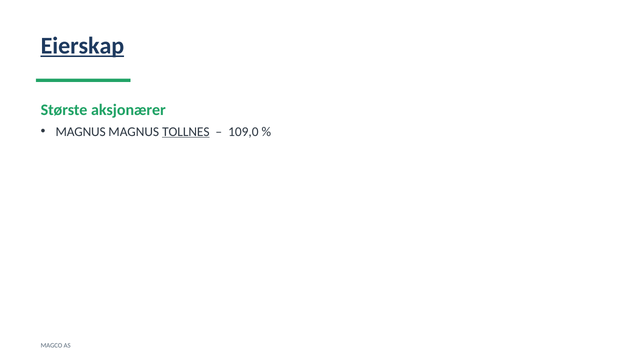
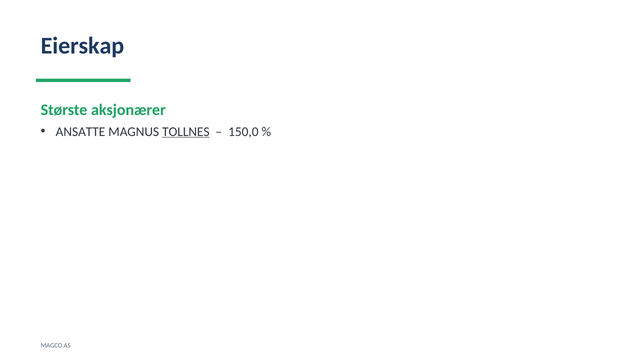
Eierskap underline: present -> none (82, 46)
MAGNUS: MAGNUS -> ANSATTE (81, 132)
109,0: 109,0 -> 150,0 (243, 132)
